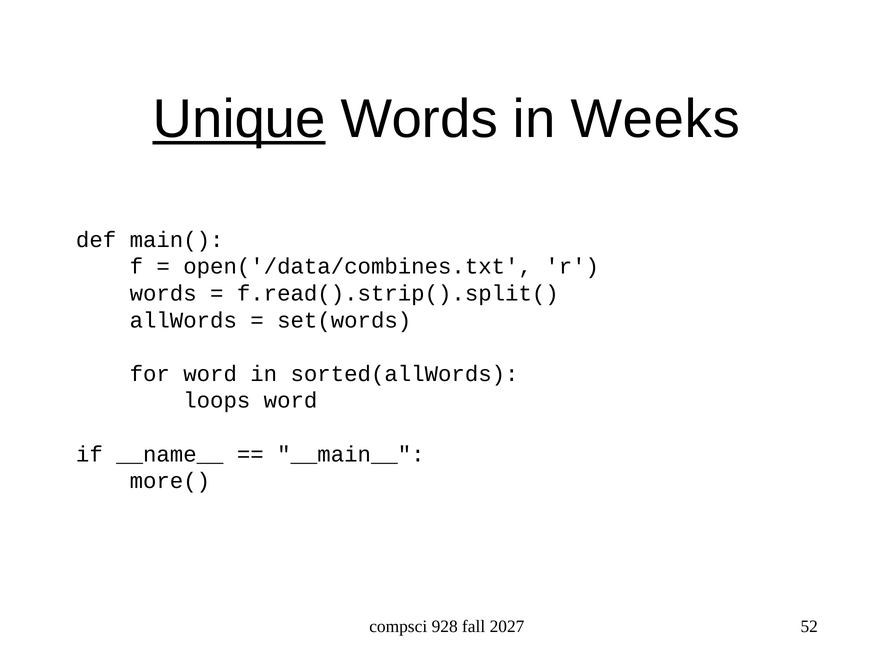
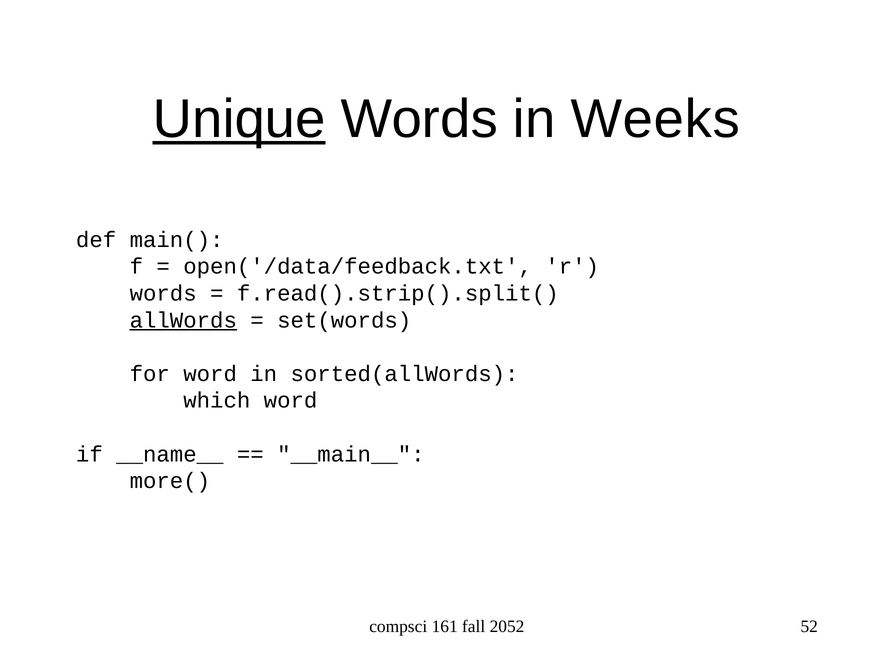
open('/data/combines.txt: open('/data/combines.txt -> open('/data/feedback.txt (358, 267)
allWords underline: none -> present (183, 320)
loops: loops -> which (217, 401)
928: 928 -> 161 (445, 627)
2027: 2027 -> 2052 (507, 627)
